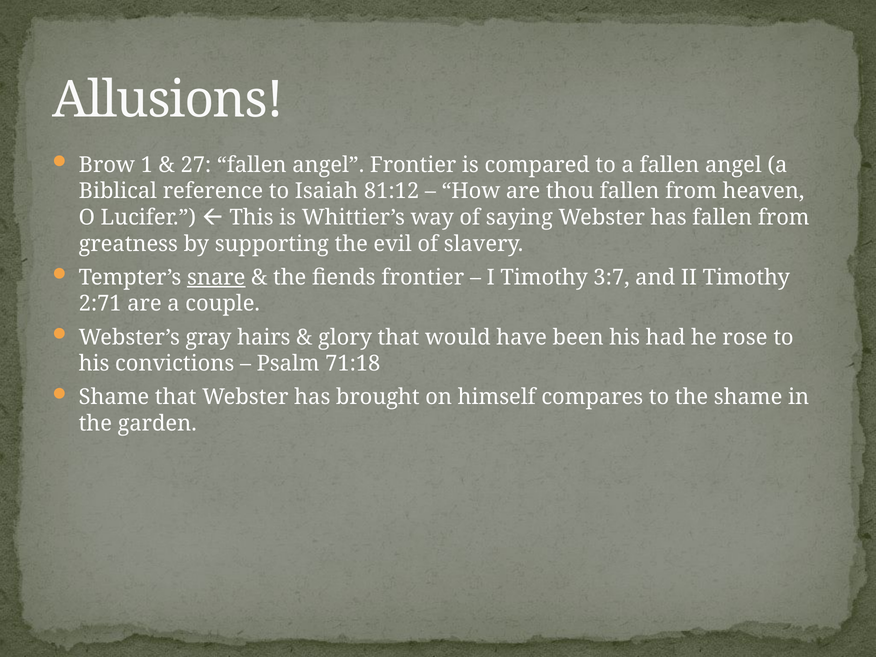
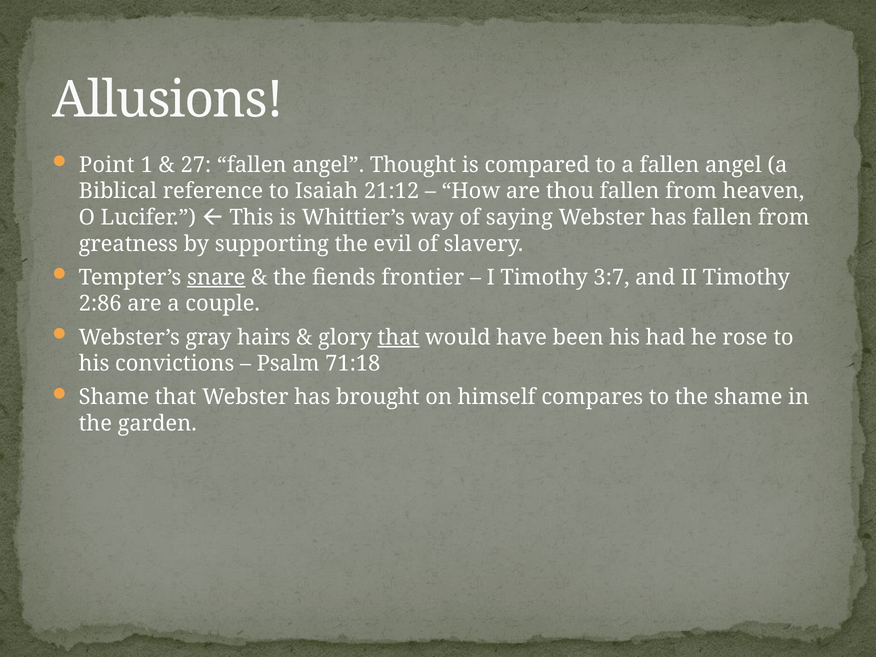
Brow: Brow -> Point (107, 165)
angel Frontier: Frontier -> Thought (413, 165)
81:12: 81:12 -> 21:12 (392, 191)
2:71: 2:71 -> 2:86 (100, 304)
that underline: none -> present (398, 337)
